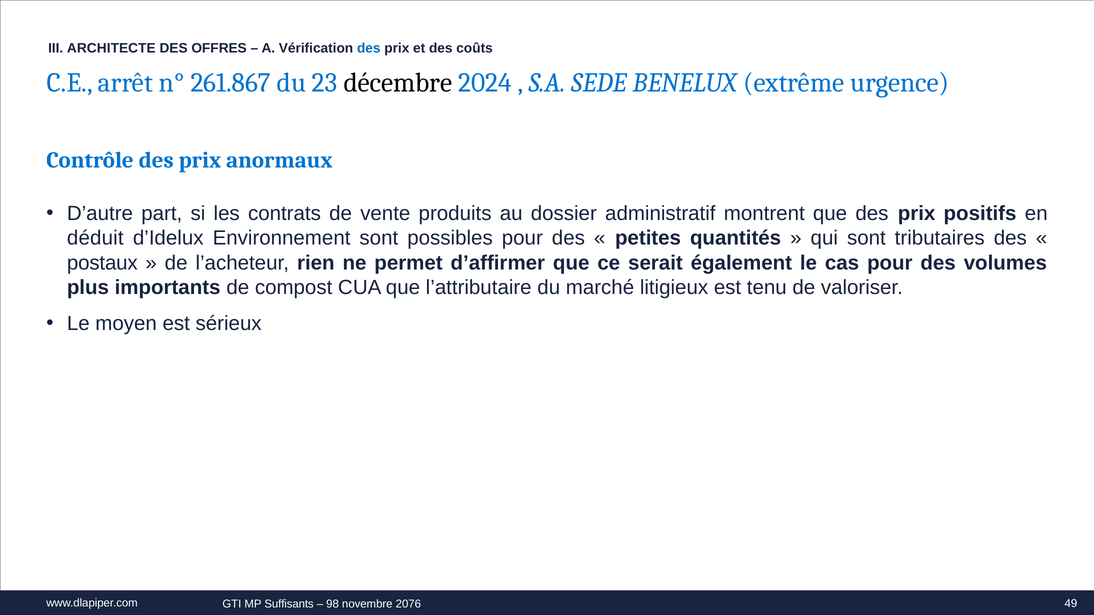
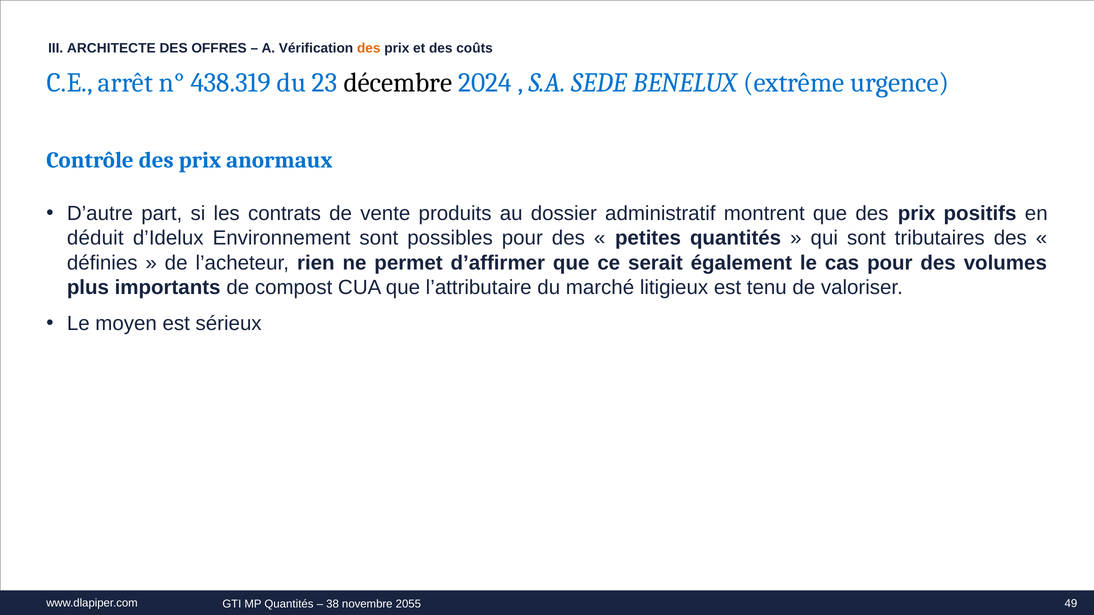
des colour: blue -> orange (369, 48)
261.867: 261.867 -> 438.319 (231, 83)
postaux: postaux -> définies (102, 263)
MP Suffisants: Suffisants -> Quantités (289, 604)
98: 98 -> 38 (333, 604)
2076: 2076 -> 2055 (408, 604)
